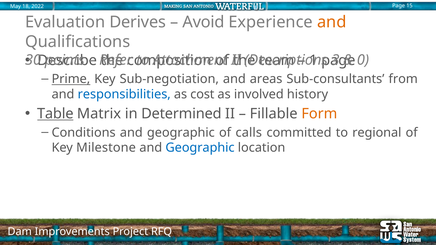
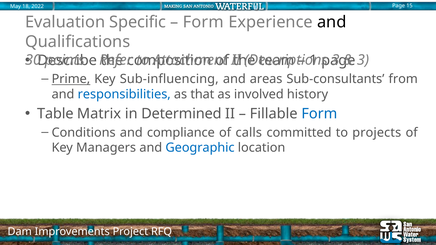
Derives: Derives -> Specific (138, 22)
Avoid: Avoid -> Form (203, 22)
and colour: orange -> black (332, 22)
0: 0 -> 3 (363, 60)
Sub-negotiation: Sub-negotiation -> Sub-influencing (169, 79)
cost: cost -> that (202, 94)
Table underline: present -> none (55, 114)
Form colour: orange -> blue (319, 114)
geographic: geographic -> compliance (181, 133)
regional: regional -> projects (377, 133)
Milestone: Milestone -> Managers (106, 148)
